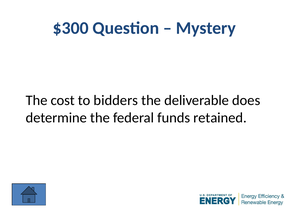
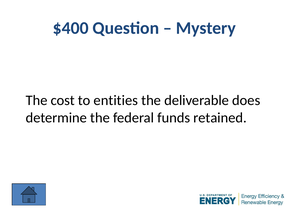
$300: $300 -> $400 (71, 28)
bidders: bidders -> entities (116, 100)
